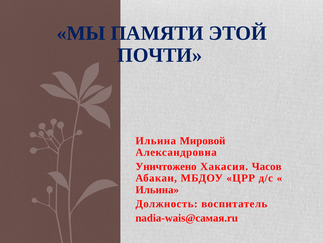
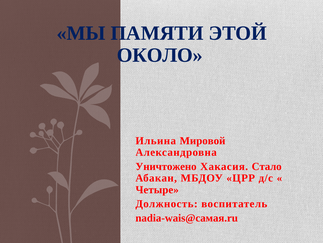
ПОЧТИ: ПОЧТИ -> ОКОЛО (160, 55)
Часов: Часов -> Стало (267, 166)
Ильина: Ильина -> Четыре (157, 189)
